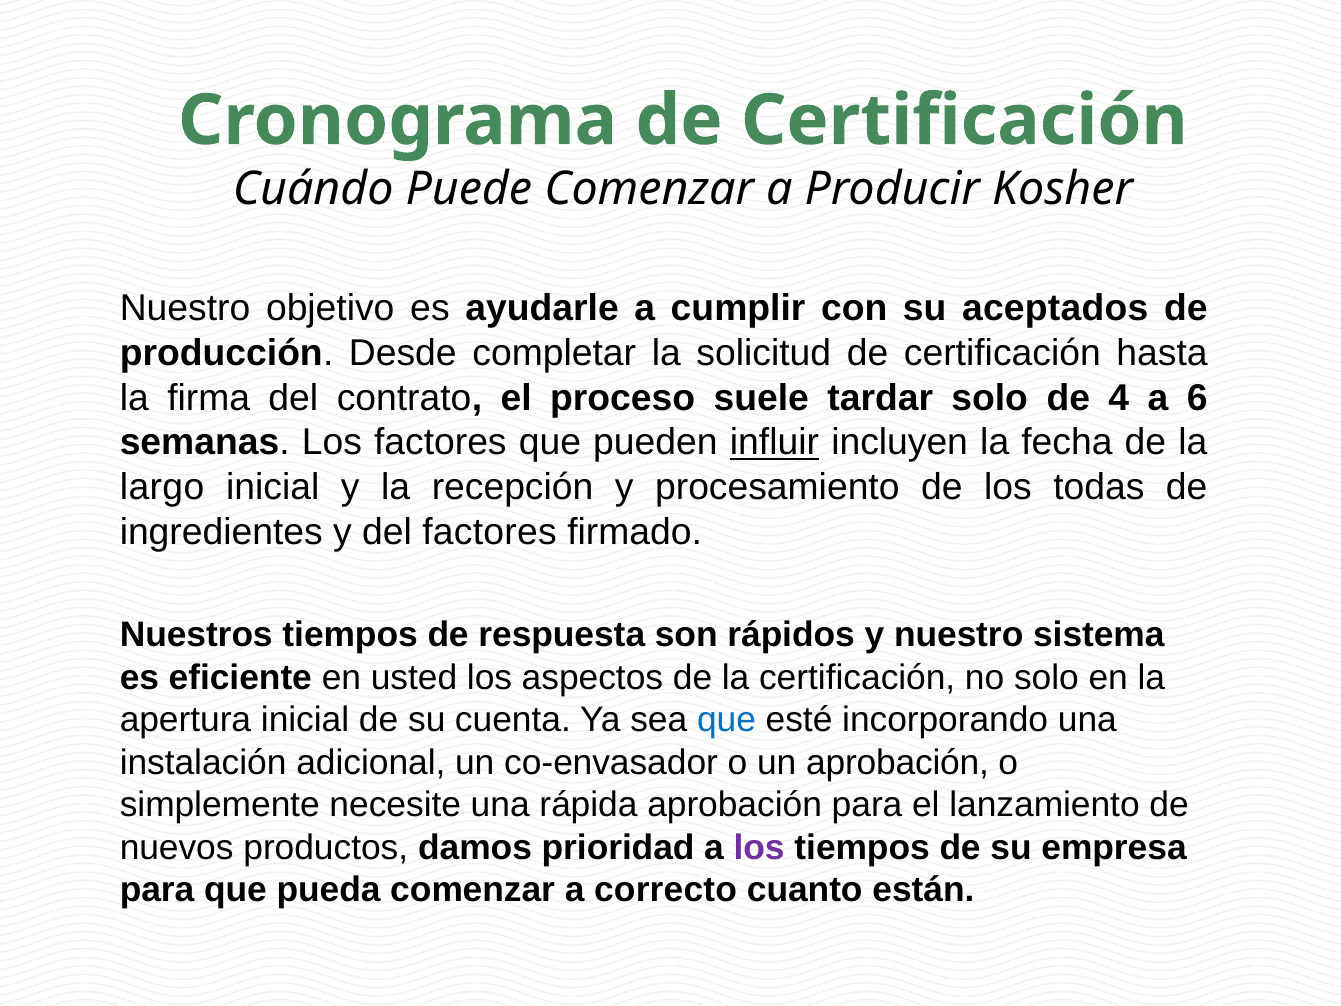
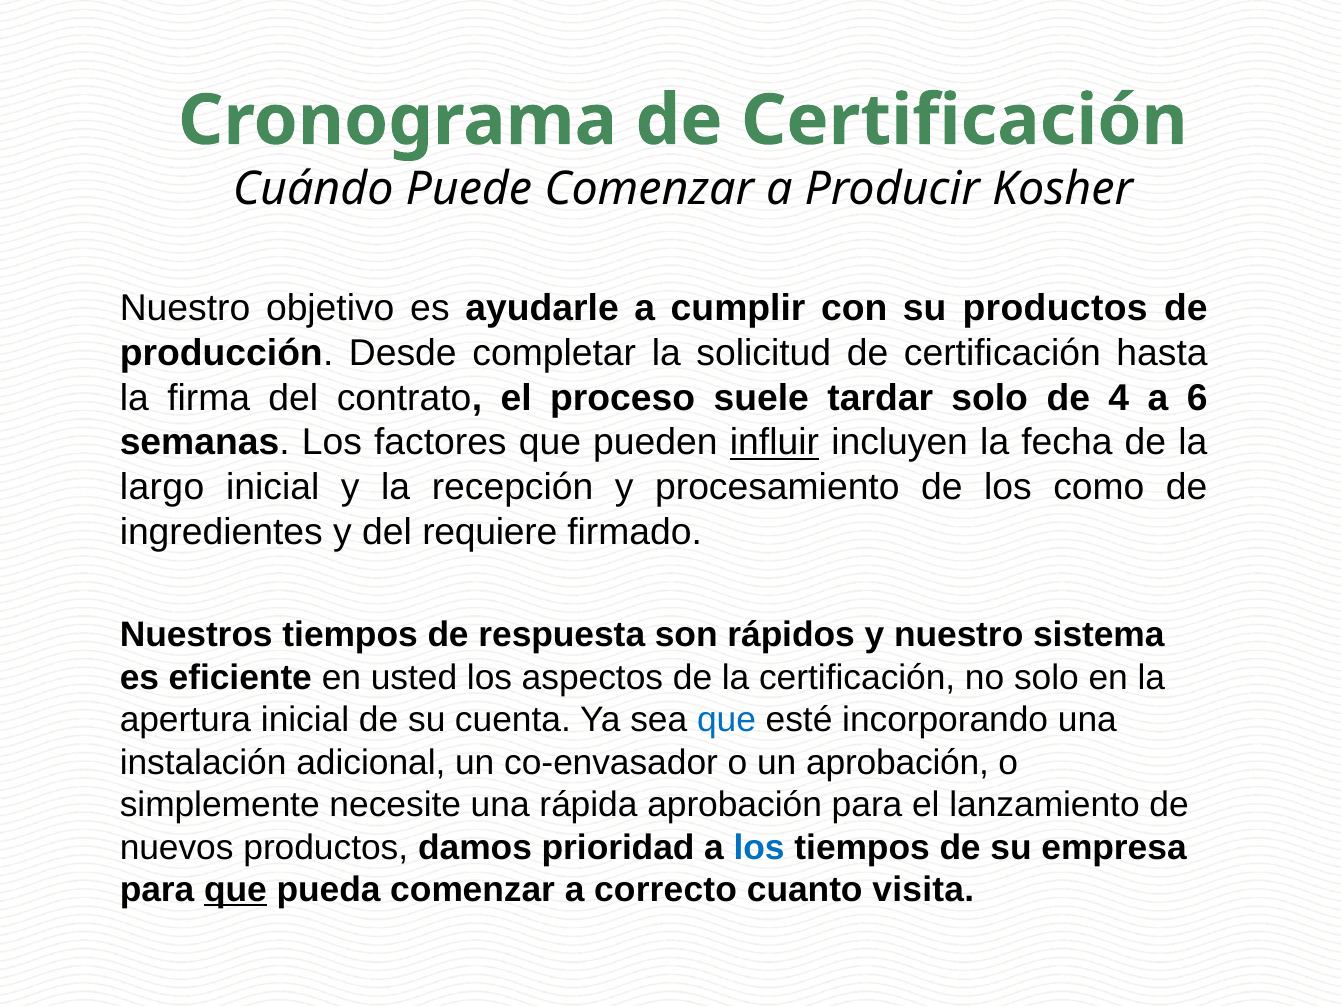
su aceptados: aceptados -> productos (1055, 308)
todas: todas -> como (1099, 487)
del factores: factores -> requiere (490, 532)
los colour: purple -> blue (759, 847)
que underline: none -> present (235, 890)
están: están -> visita (923, 890)
